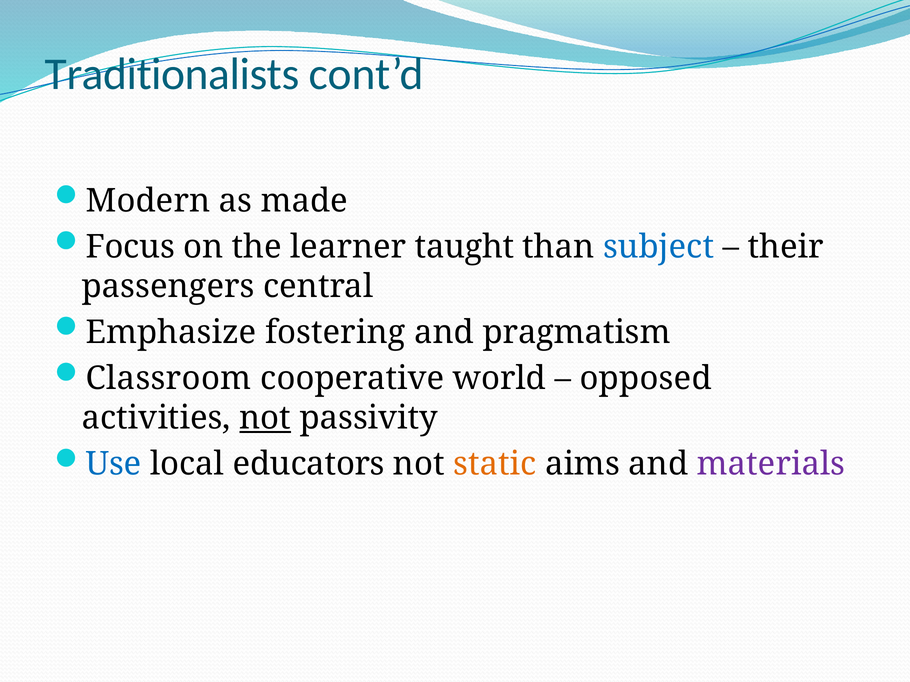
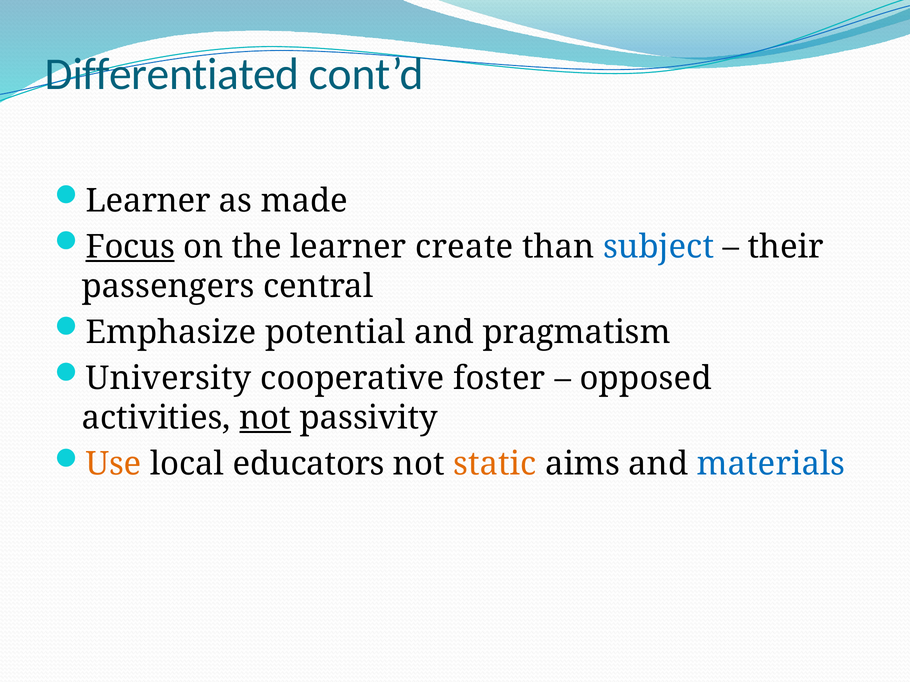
Traditionalists: Traditionalists -> Differentiated (172, 74)
Modern: Modern -> Learner (148, 201)
Focus underline: none -> present (130, 247)
taught: taught -> create (464, 247)
fostering: fostering -> potential (335, 333)
Classroom: Classroom -> University (169, 379)
world: world -> foster (499, 379)
Use colour: blue -> orange (114, 464)
materials colour: purple -> blue (771, 464)
